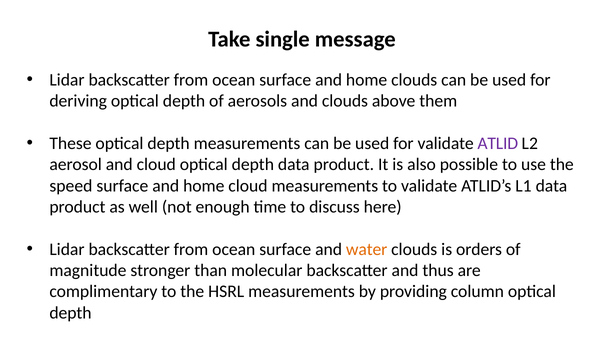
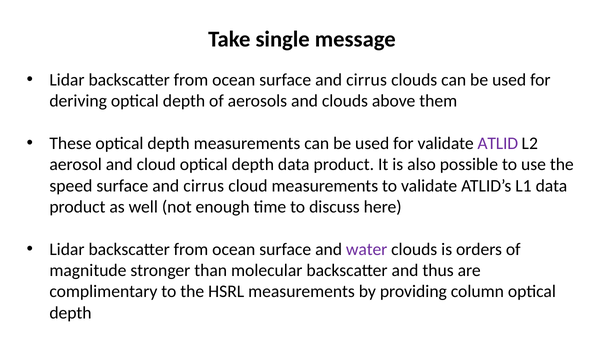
ocean surface and home: home -> cirrus (367, 80)
home: home -> cirrus (204, 186)
water colour: orange -> purple (367, 249)
